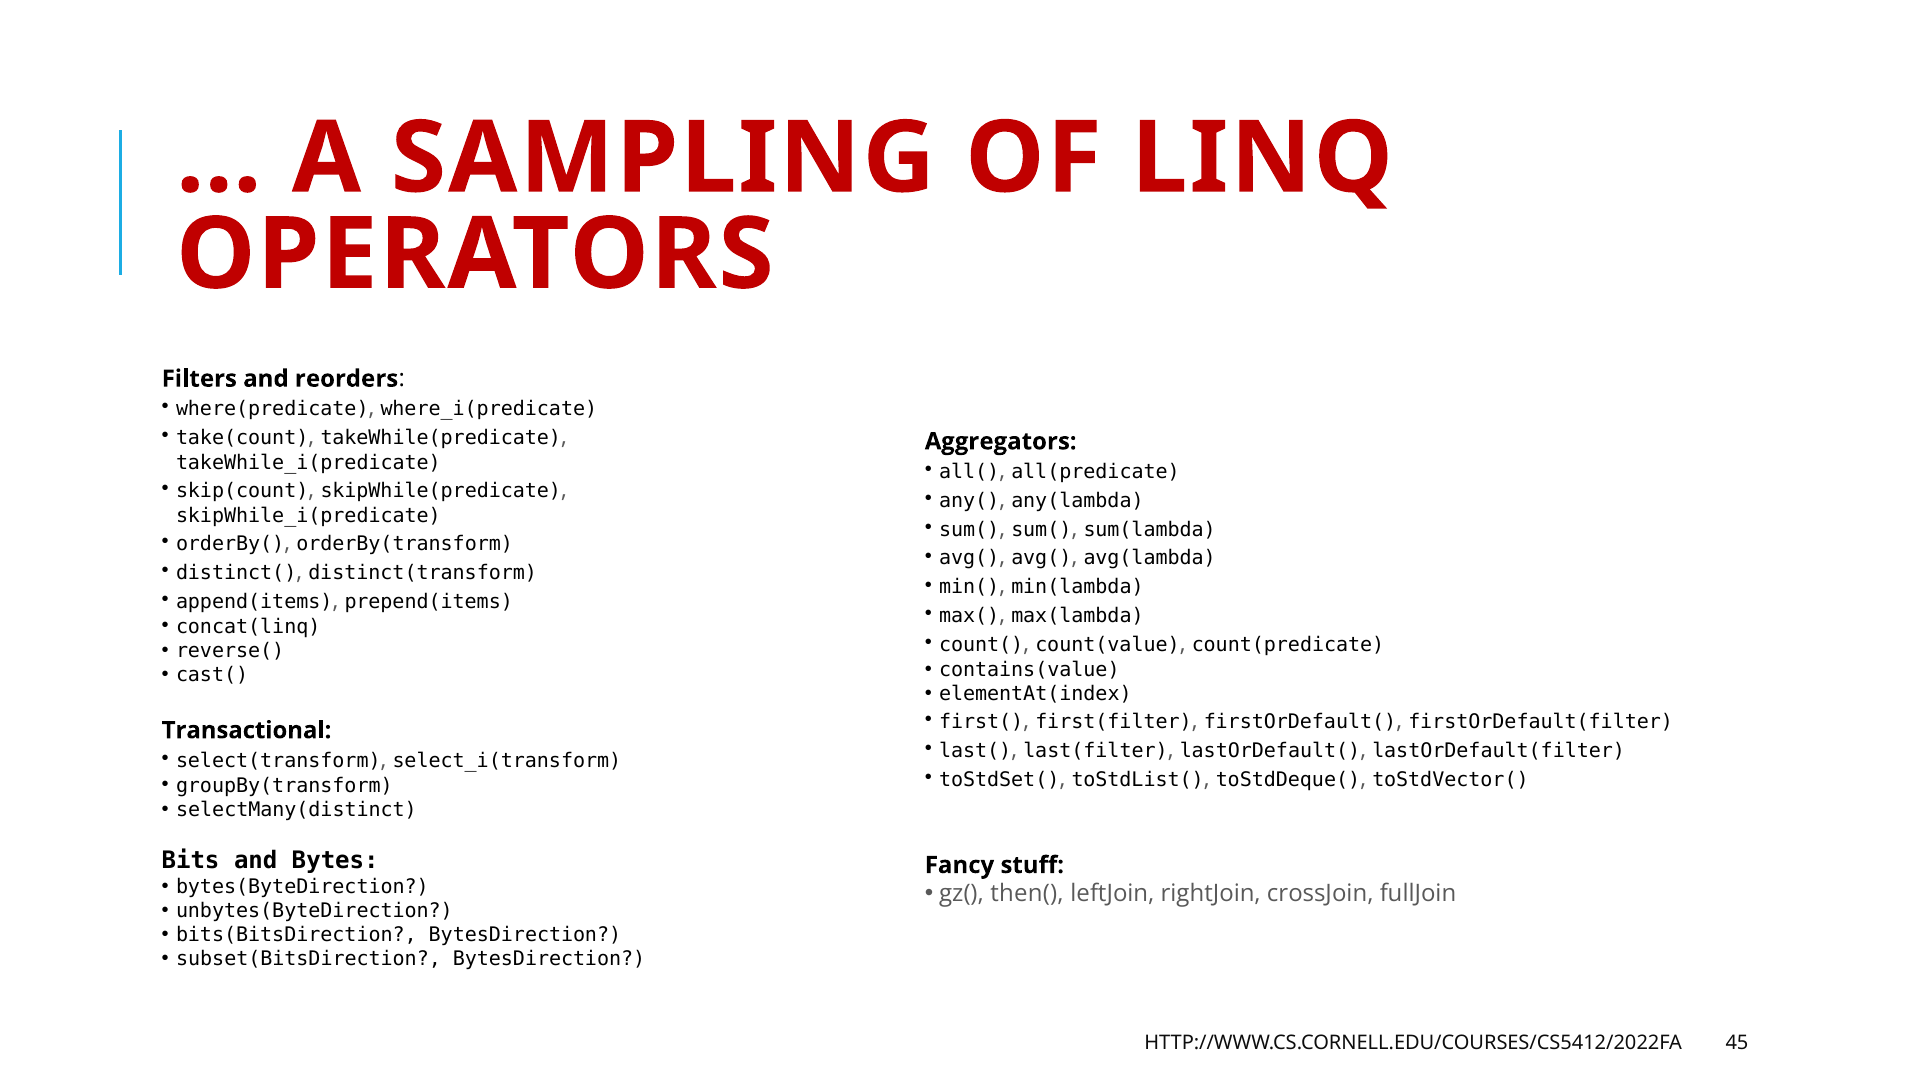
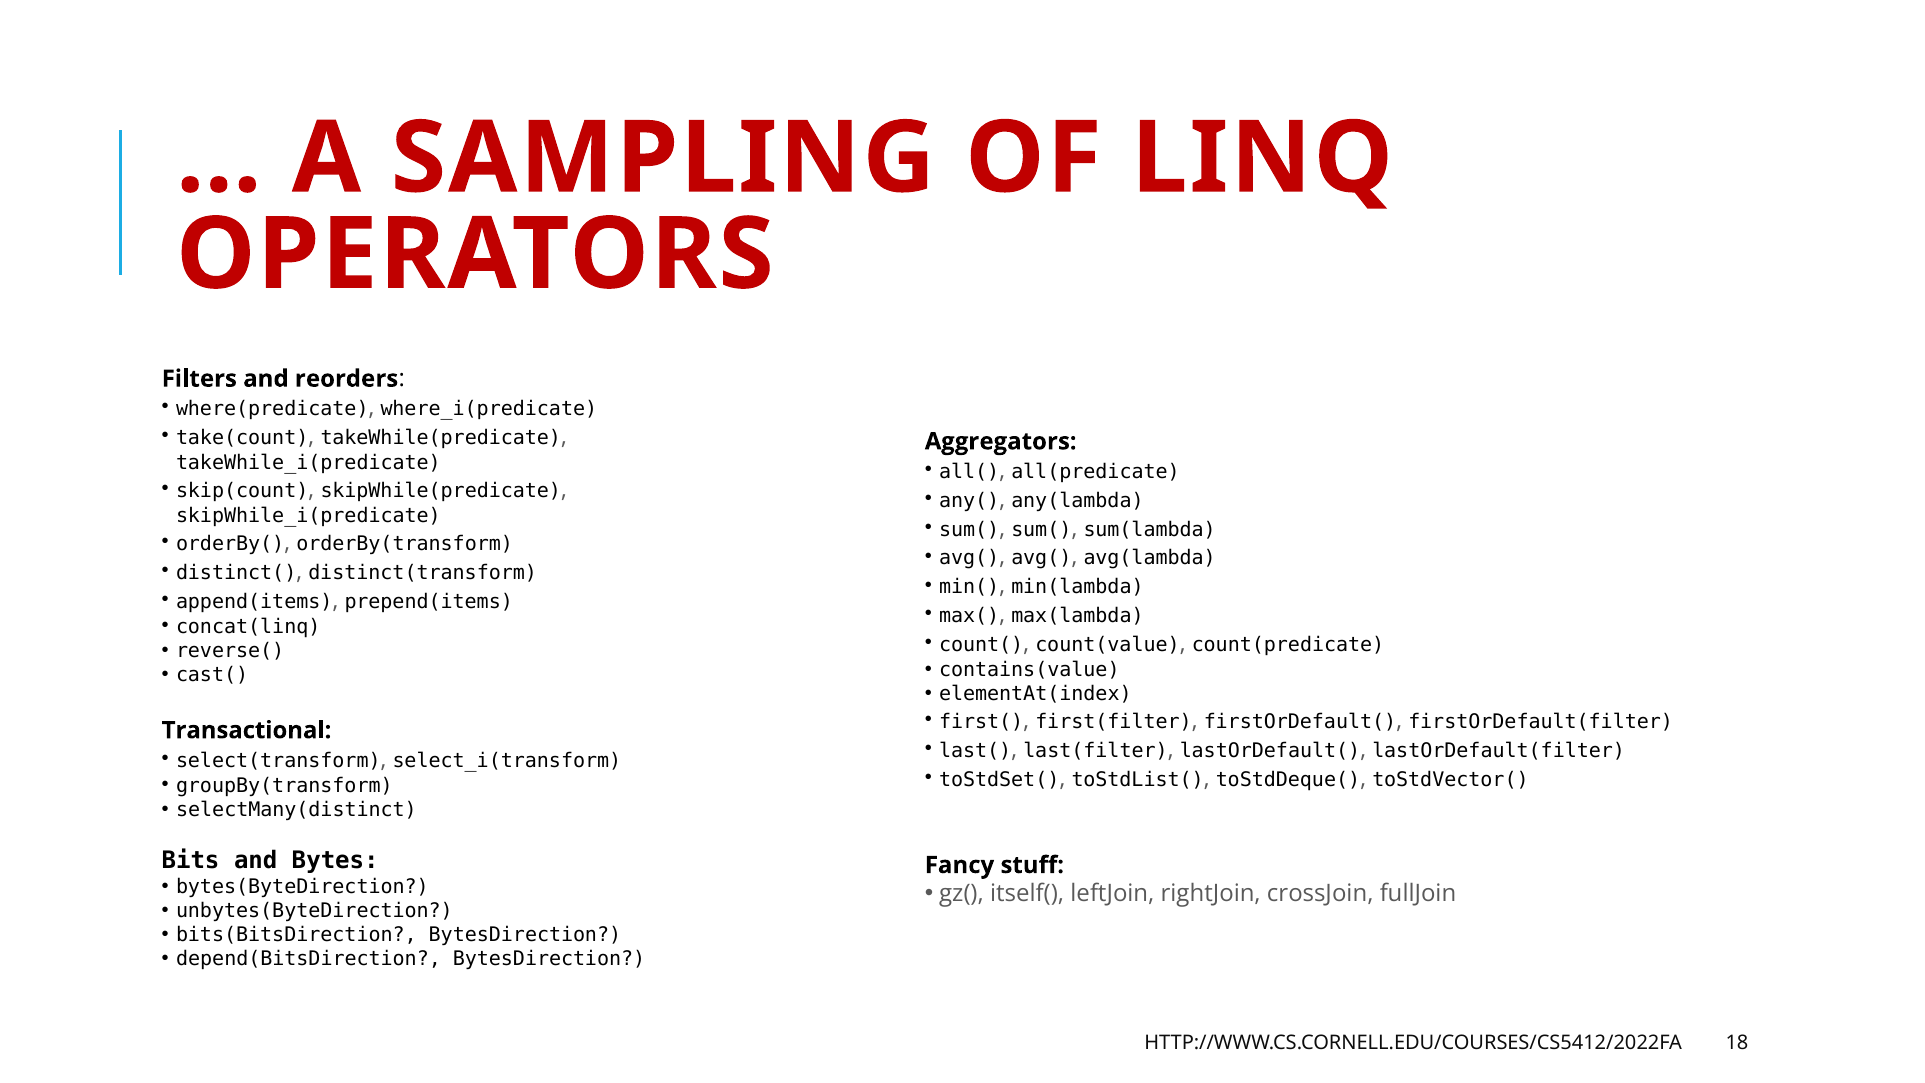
then(: then( -> itself( (1027, 894)
subset(BitsDirection: subset(BitsDirection -> depend(BitsDirection (309, 959)
45: 45 -> 18 (1737, 1043)
